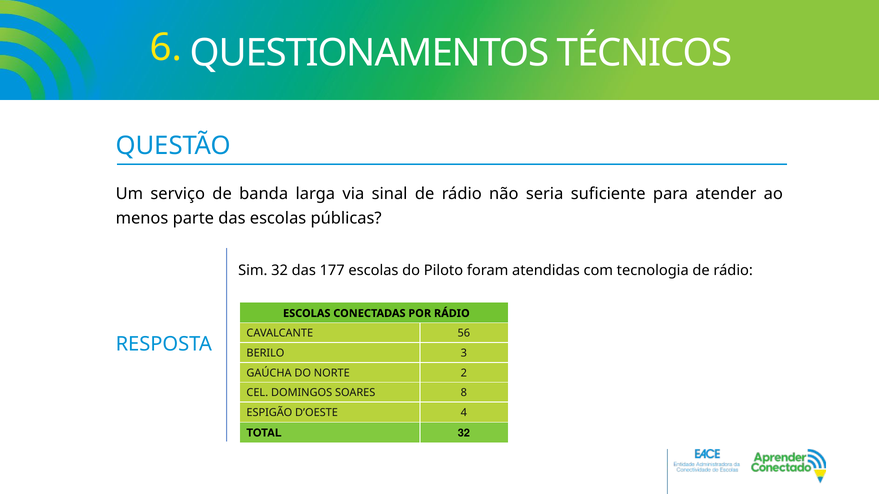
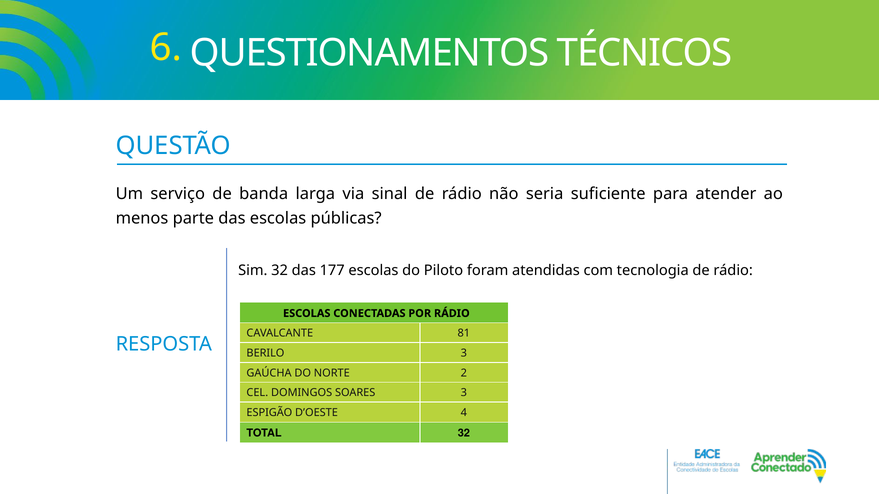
56: 56 -> 81 (464, 334)
SOARES 8: 8 -> 3 (464, 393)
